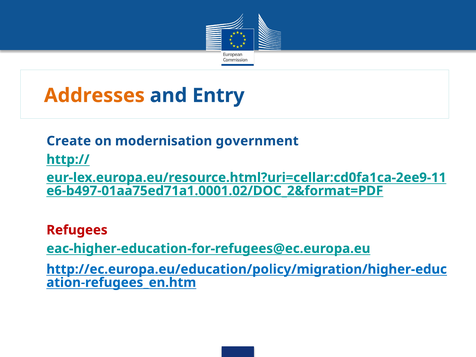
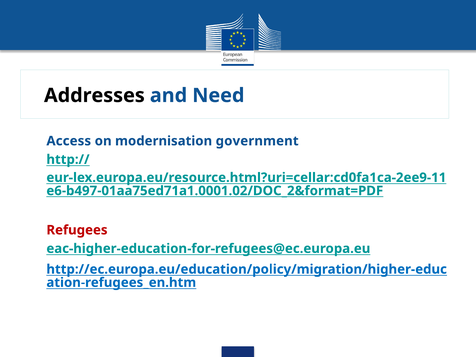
Addresses colour: orange -> black (94, 95)
Entry: Entry -> Need (218, 95)
Create: Create -> Access (69, 141)
